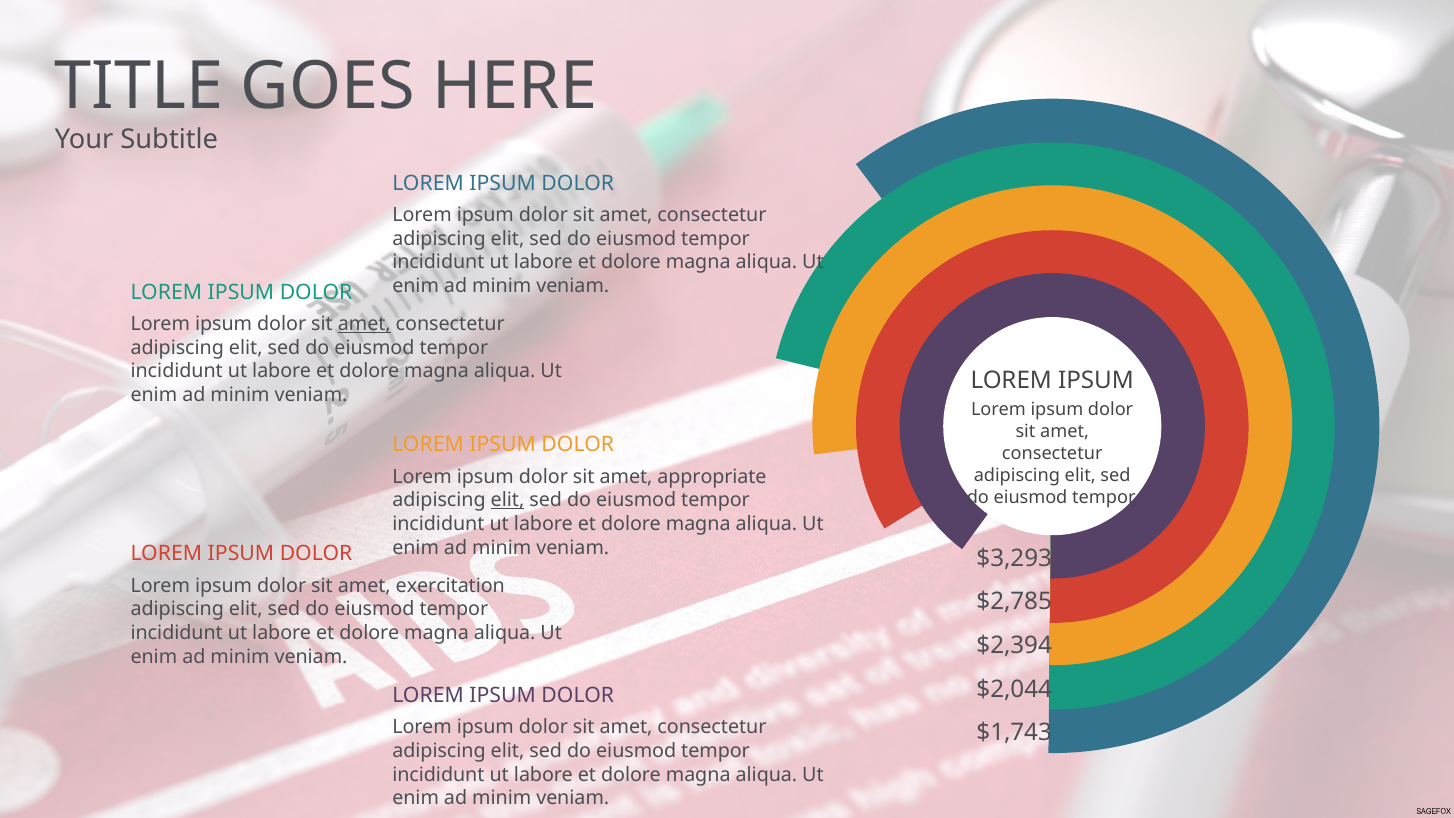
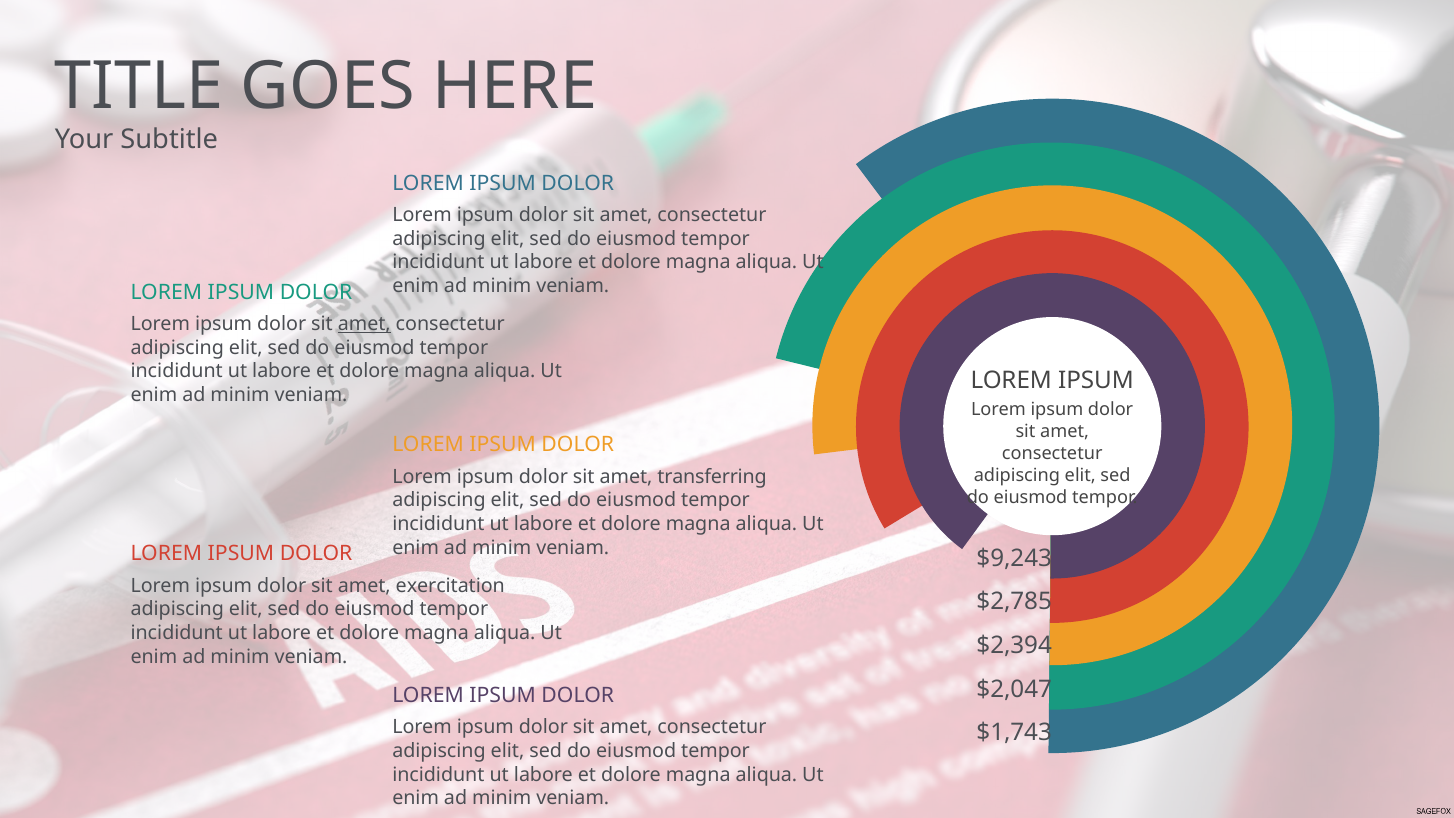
appropriate: appropriate -> transferring (712, 477)
elit underline: present -> none (508, 500)
$3,293: $3,293 -> $9,243 (1014, 559)
$2,044: $2,044 -> $2,047 (1014, 689)
